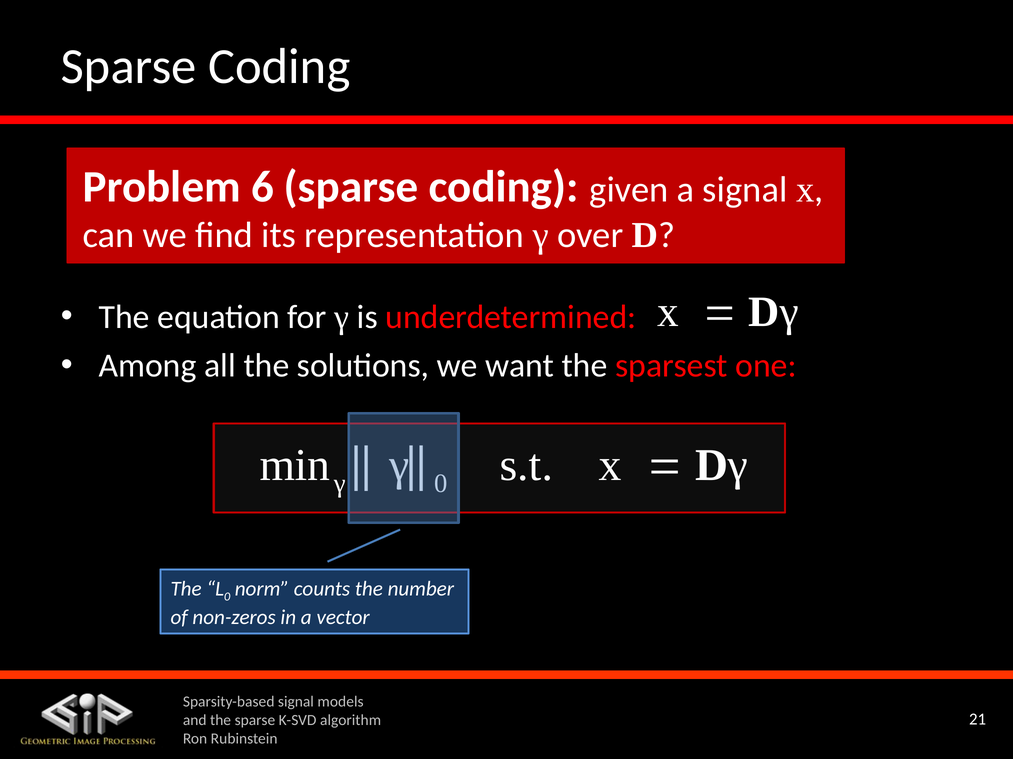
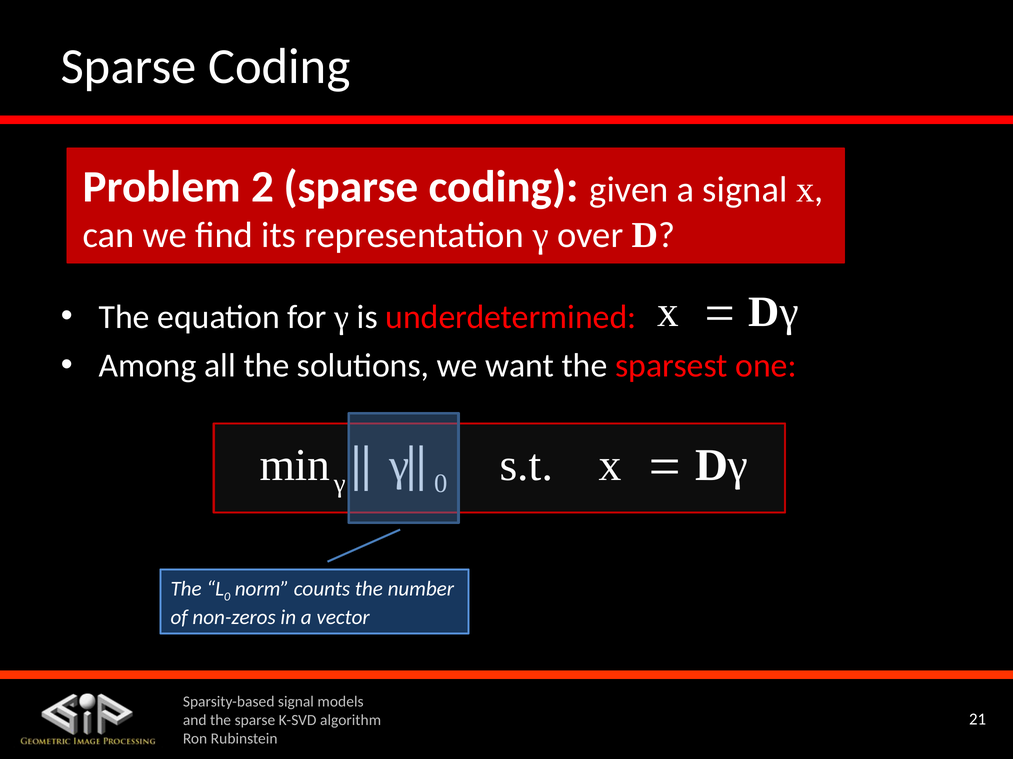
6: 6 -> 2 (262, 187)
